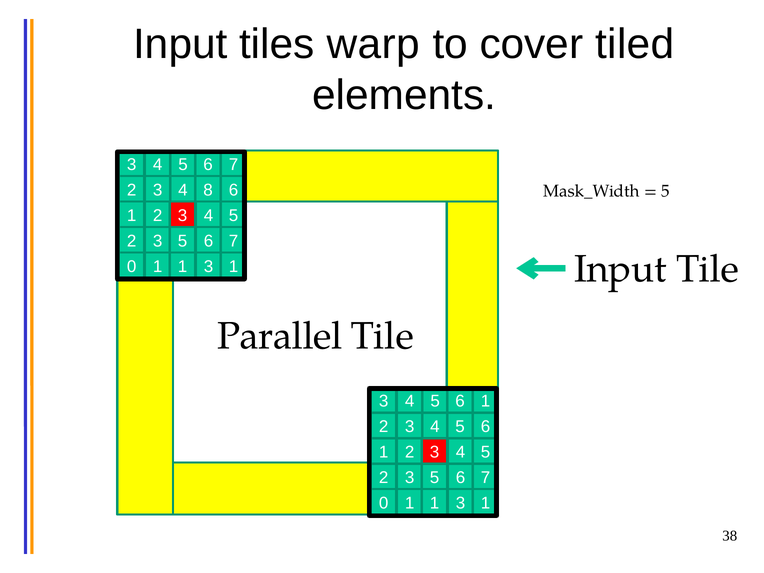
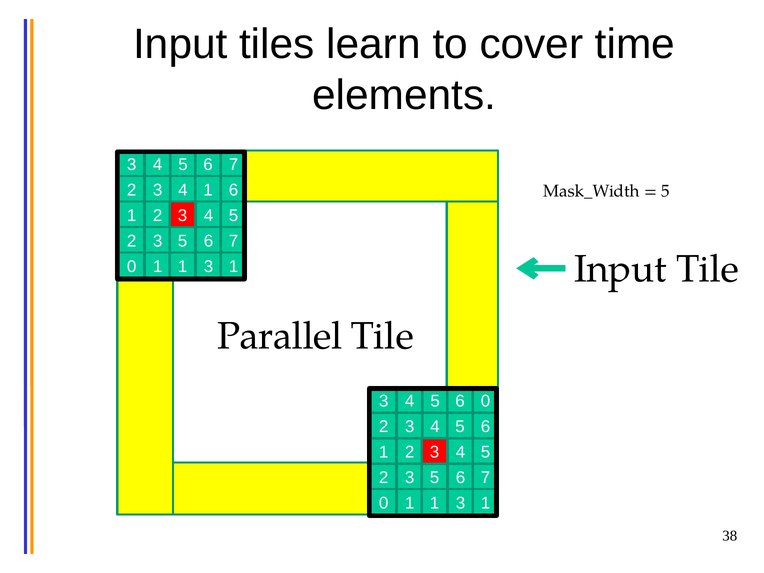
warp: warp -> learn (374, 44)
tiled: tiled -> time (635, 44)
4 8: 8 -> 1 (208, 190)
1: 1 -> 0 (485, 401)
